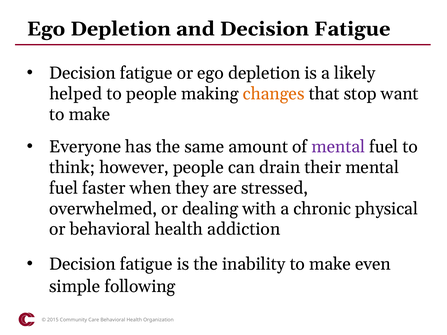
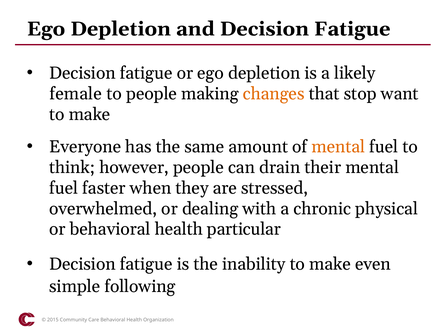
helped: helped -> female (76, 94)
mental colour: purple -> orange (338, 147)
addiction: addiction -> particular (244, 229)
